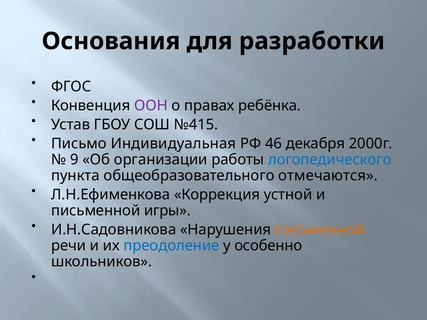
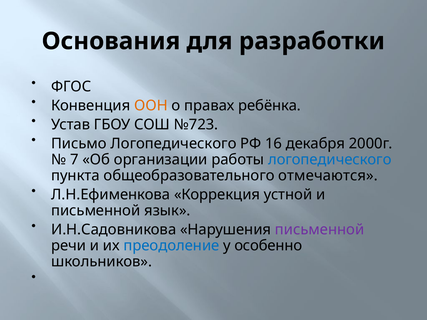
ООН colour: purple -> orange (151, 106)
№415: №415 -> №723 (196, 125)
Письмо Индивидуальная: Индивидуальная -> Логопедического (174, 144)
46: 46 -> 16 (274, 144)
9: 9 -> 7 (74, 160)
игры: игры -> язык (167, 211)
письменной colour: orange -> purple (320, 230)
